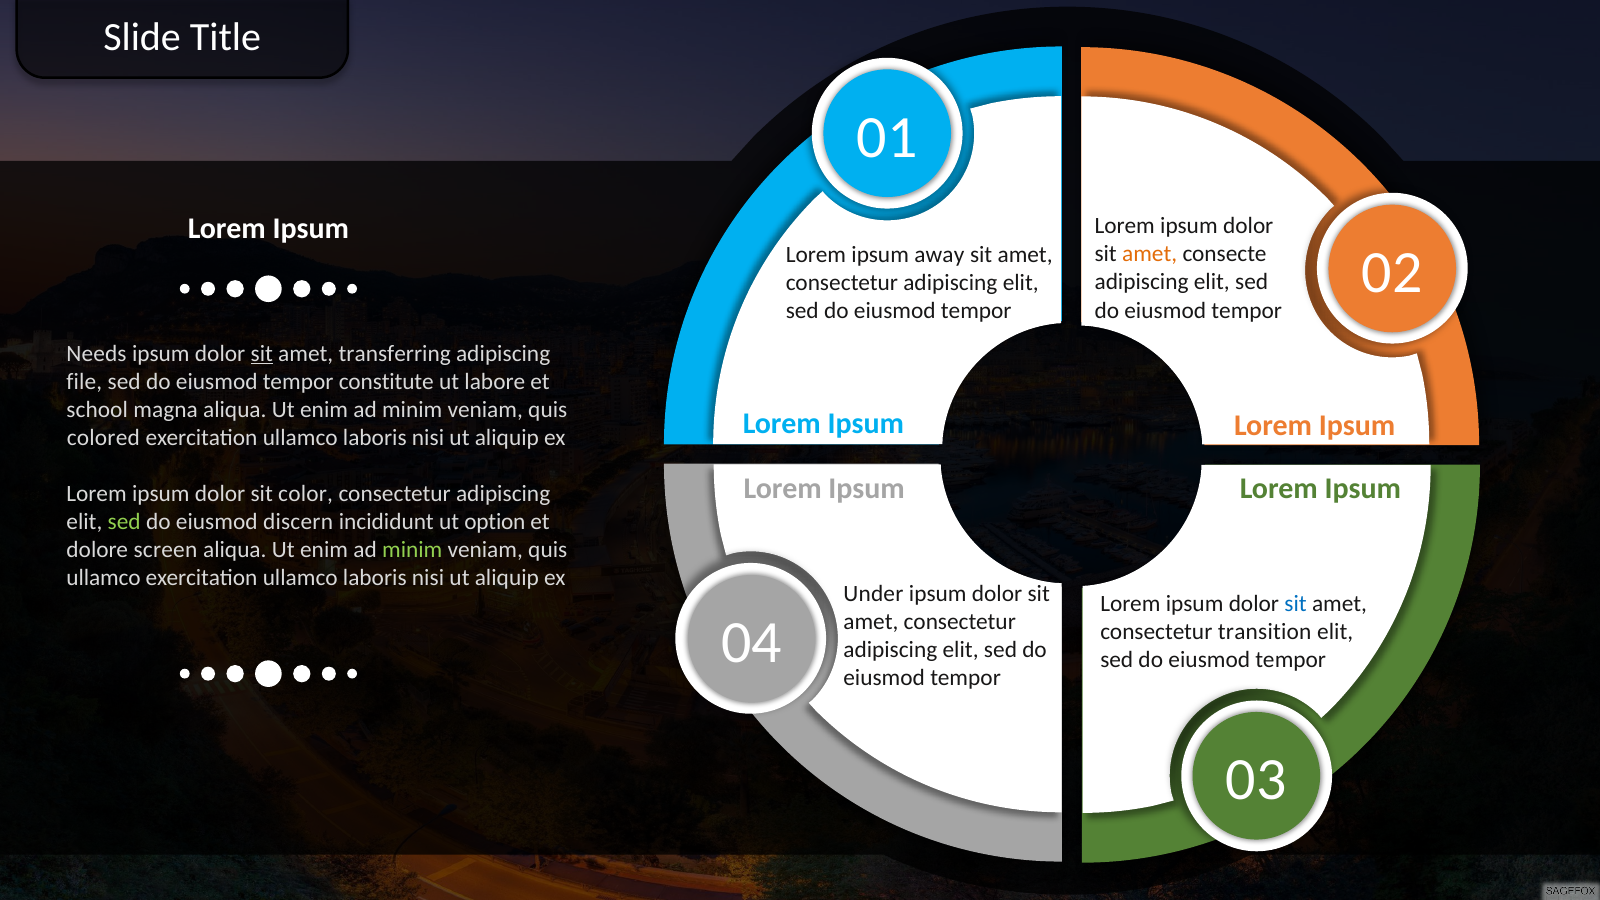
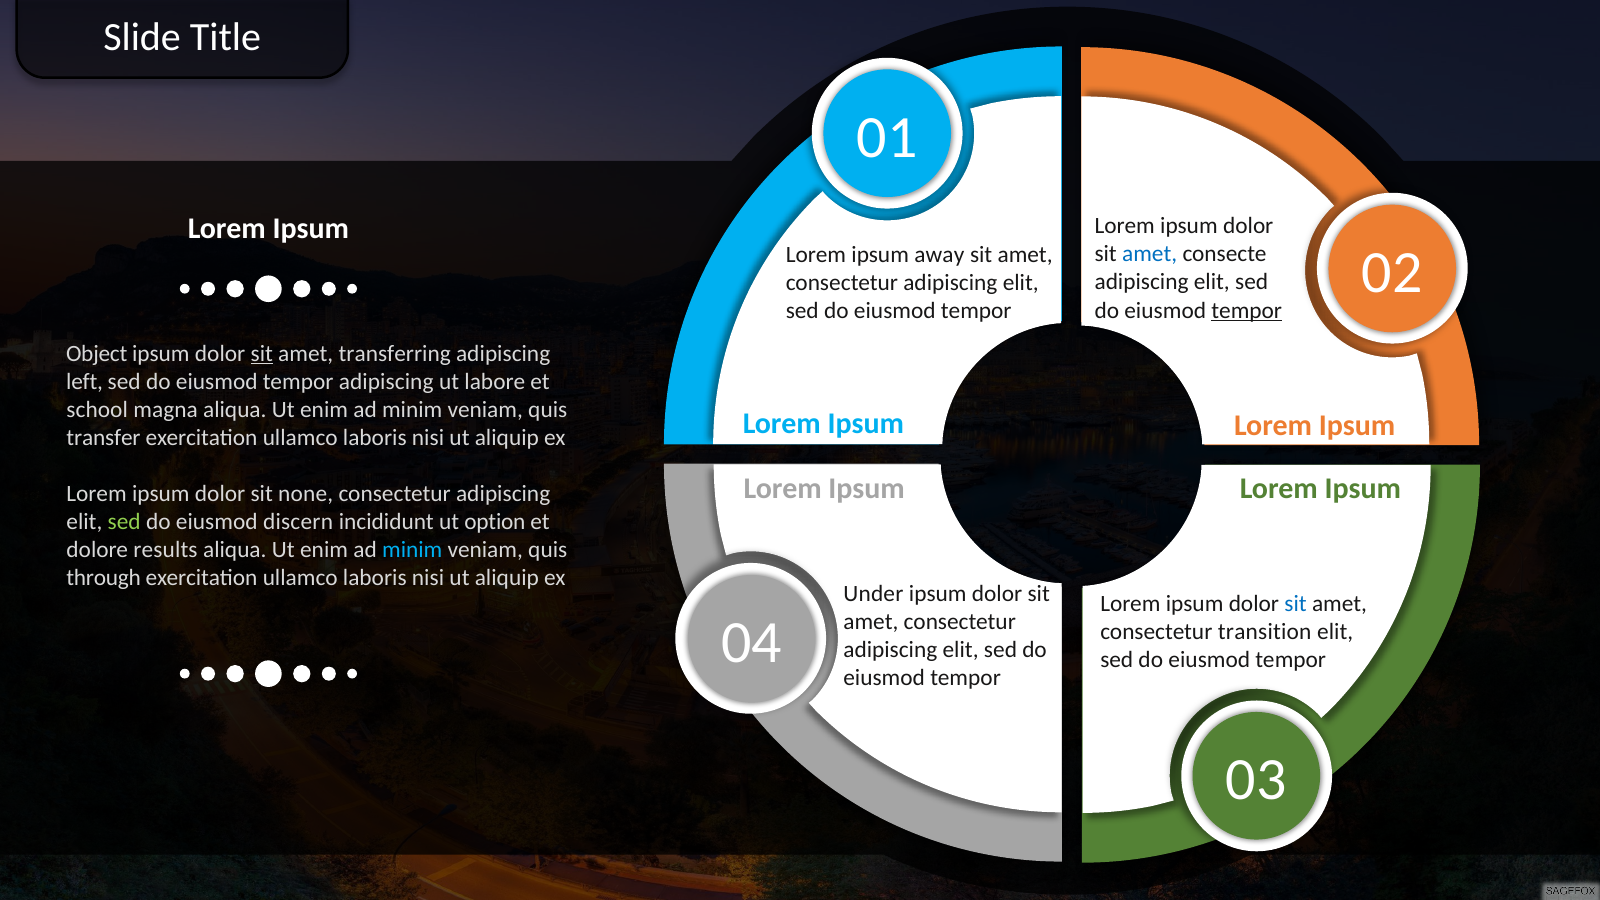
amet colour: orange -> blue (1150, 254)
tempor underline: none -> present (1247, 310)
Needs: Needs -> Object (97, 353)
file: file -> left (85, 381)
tempor constitute: constitute -> adipiscing (386, 381)
colored: colored -> transfer (104, 438)
color: color -> none (306, 494)
screen: screen -> results (165, 550)
minim colour: light green -> light blue (412, 550)
ullamco: ullamco -> through (104, 578)
